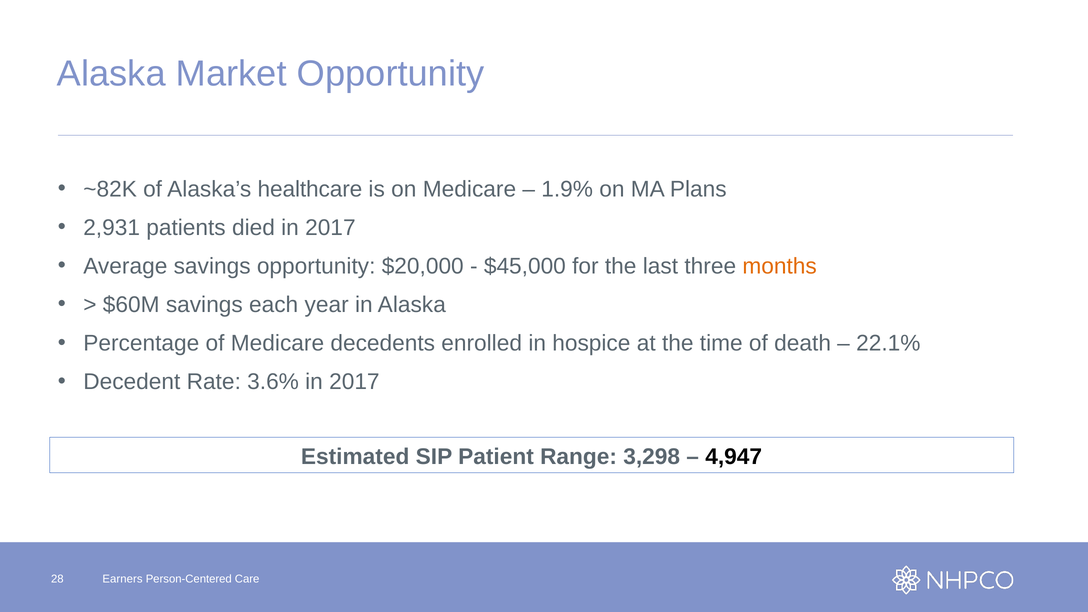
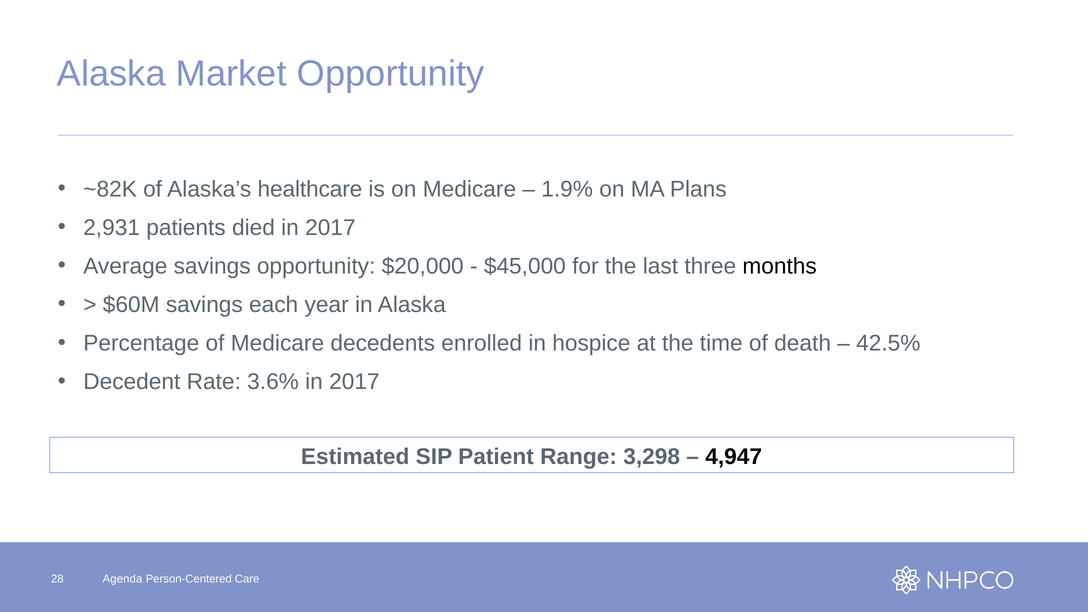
months colour: orange -> black (780, 266)
22.1%: 22.1% -> 42.5% (888, 343)
Earners: Earners -> Agenda (123, 579)
